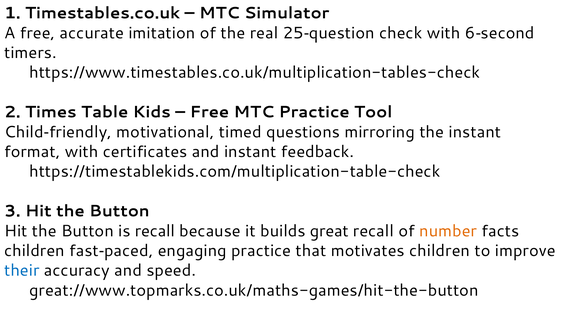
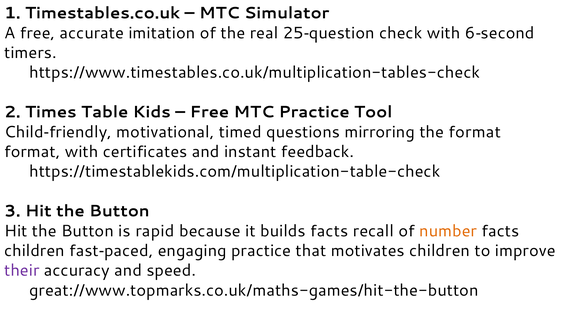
the instant: instant -> format (475, 132)
is recall: recall -> rapid (155, 231)
builds great: great -> facts (329, 231)
their colour: blue -> purple (22, 271)
